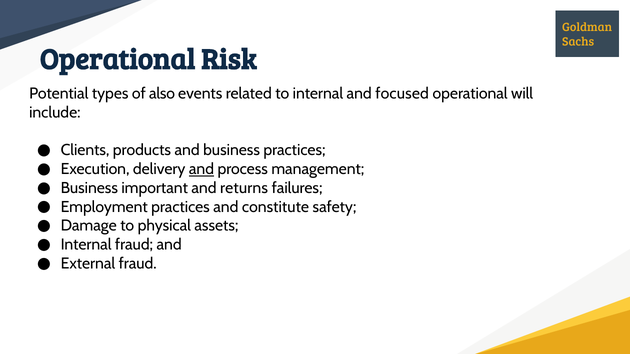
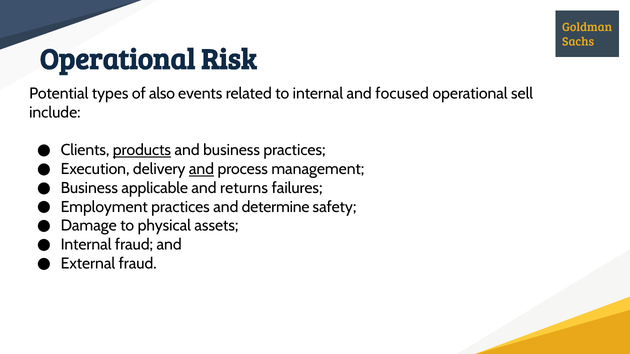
will: will -> sell (522, 94)
products underline: none -> present (142, 150)
important: important -> applicable (155, 188)
constitute: constitute -> determine (276, 207)
